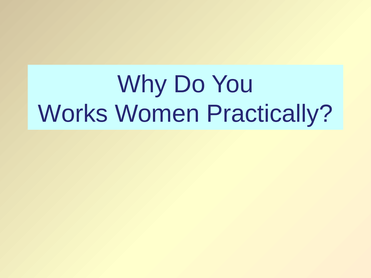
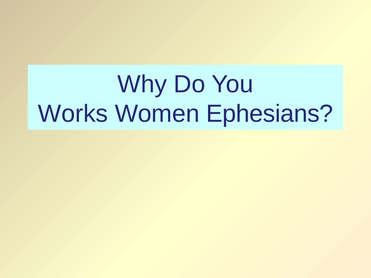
Practically: Practically -> Ephesians (270, 114)
